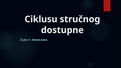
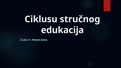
dostupne: dostupne -> edukacija (62, 30)
